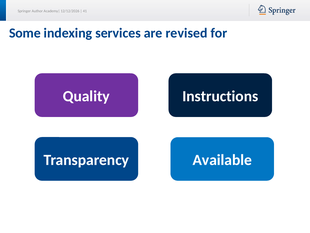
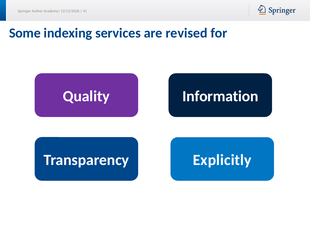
Instructions: Instructions -> Information (220, 96)
Available: Available -> Explicitly (222, 160)
